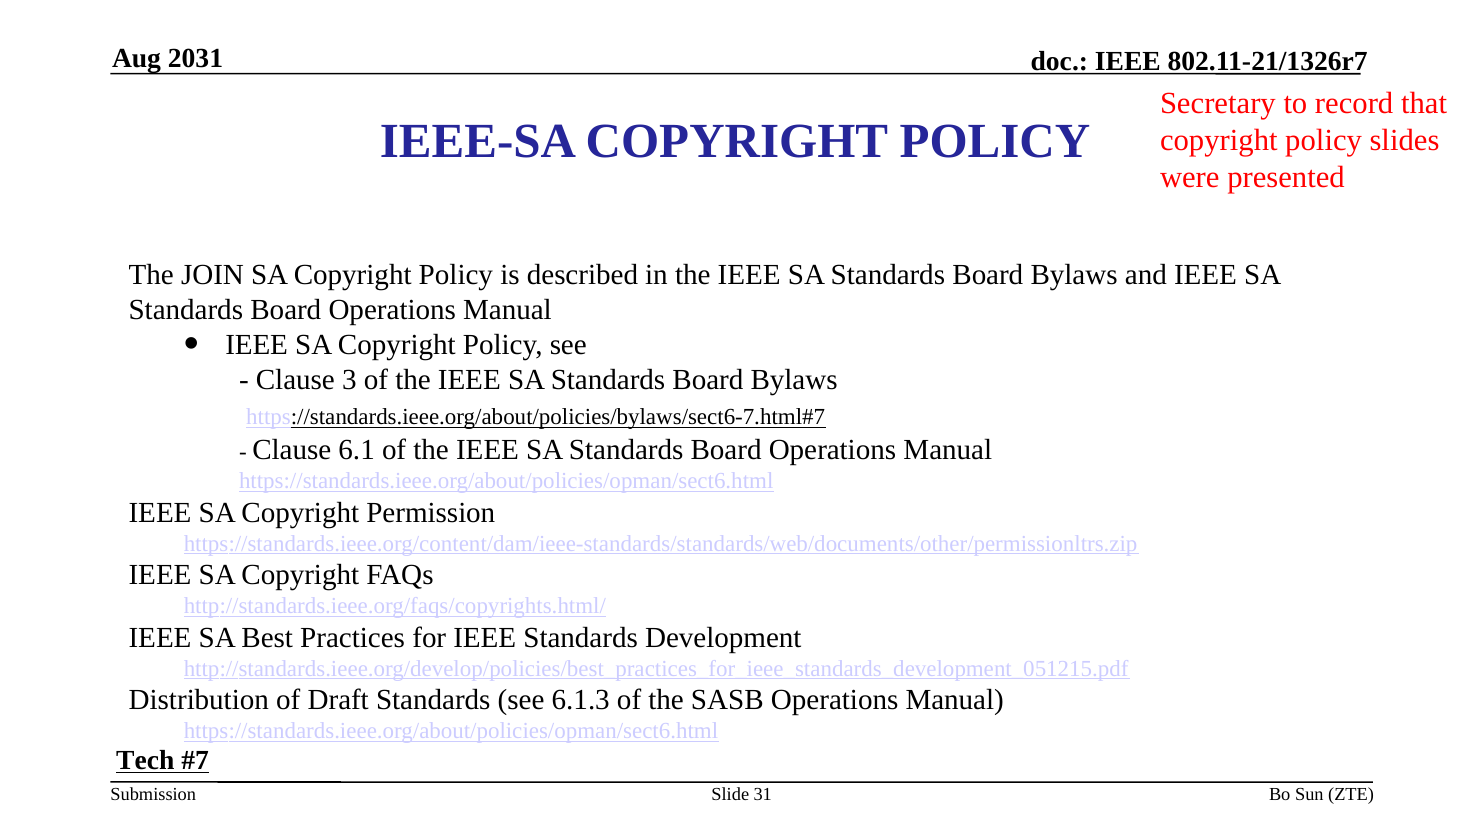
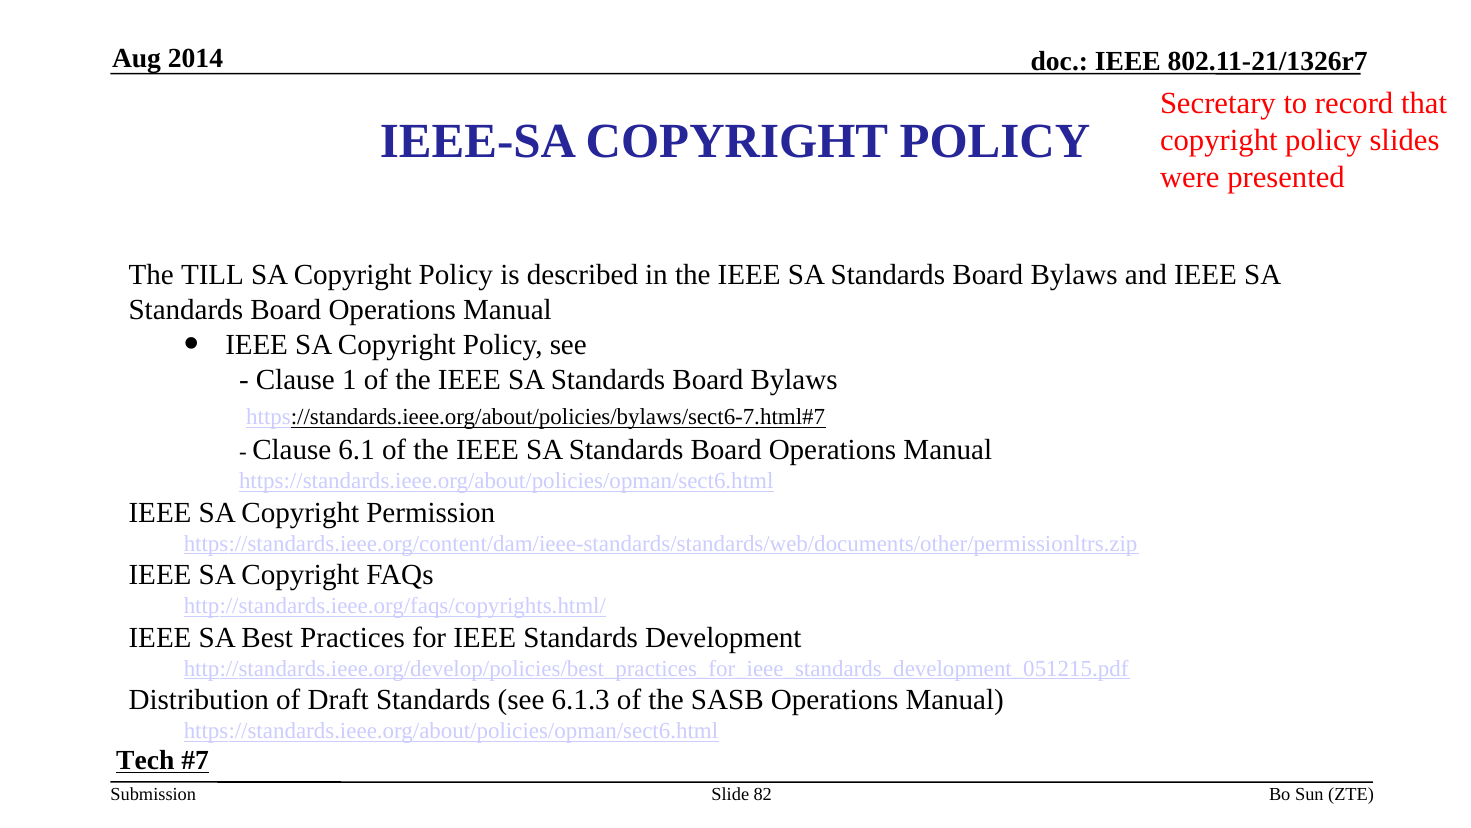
2031: 2031 -> 2014 (196, 58)
JOIN: JOIN -> TILL (213, 275)
3: 3 -> 1 (349, 380)
31: 31 -> 82 (763, 794)
